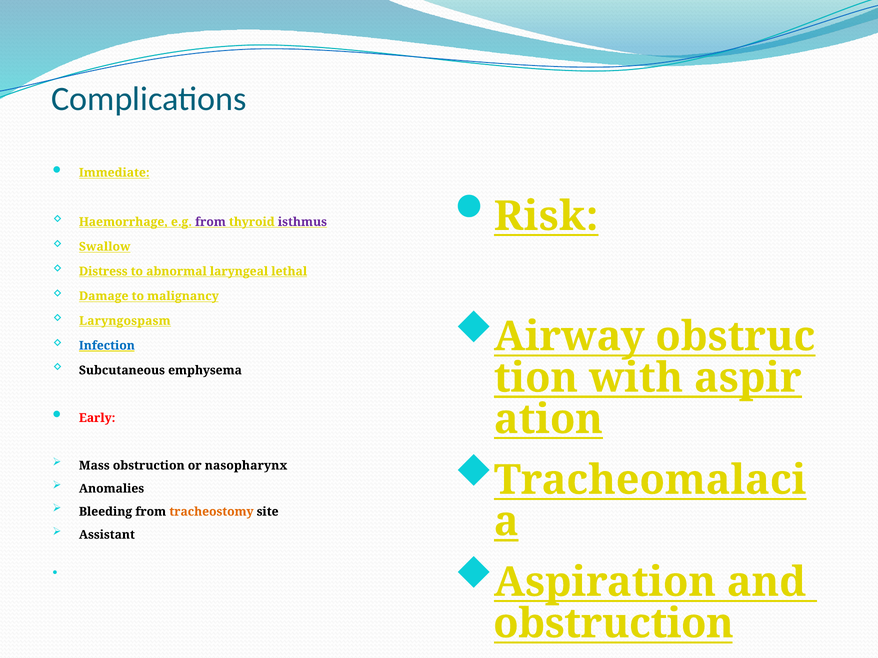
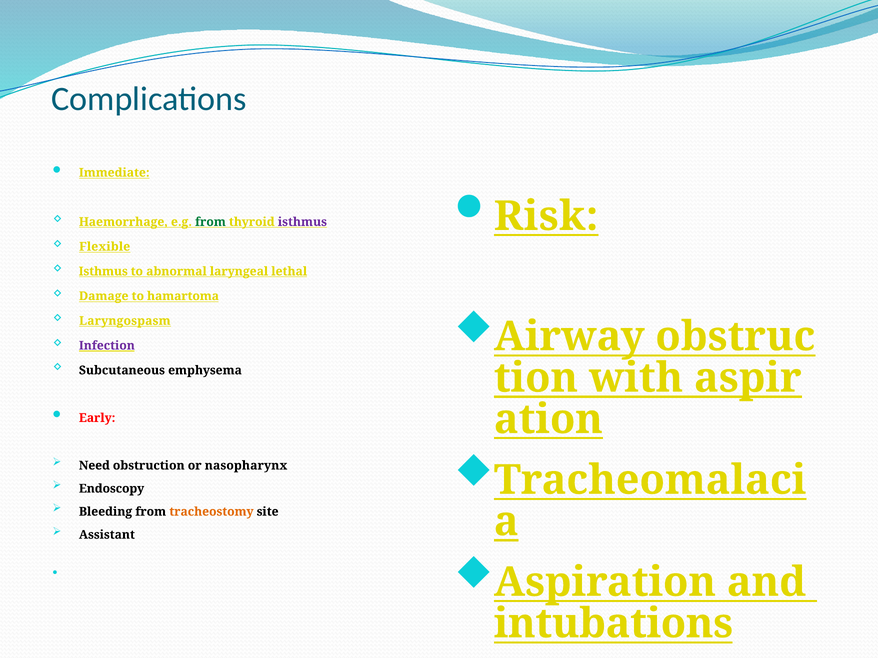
from colour: purple -> green (210, 222)
Swallow: Swallow -> Flexible (105, 247)
Distress: Distress -> Isthmus (103, 272)
malignancy: malignancy -> hamartoma (183, 296)
Infection colour: blue -> purple (107, 346)
Mass: Mass -> Need (94, 466)
Anomalies: Anomalies -> Endoscopy (112, 489)
obstruction: obstruction -> intubations (613, 624)
